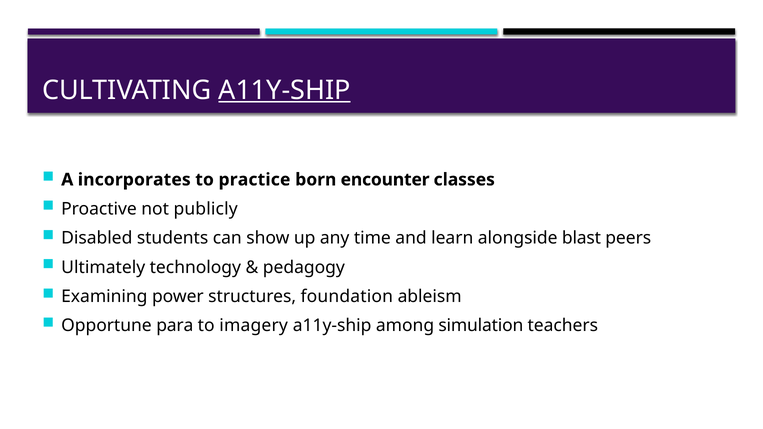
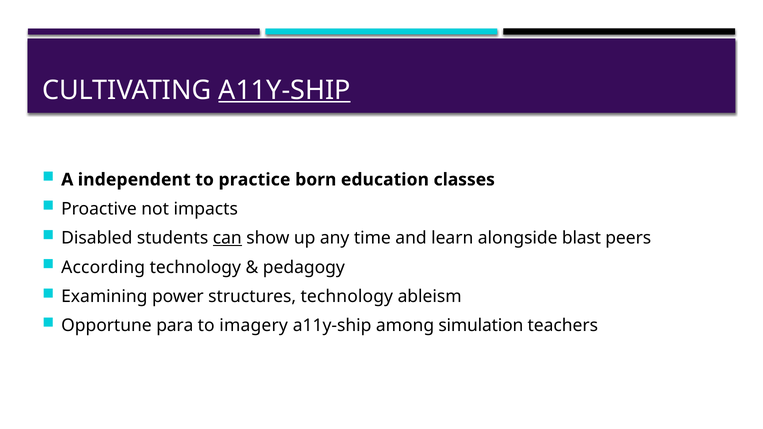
incorporates: incorporates -> independent (134, 180)
encounter: encounter -> education (385, 180)
publicly: publicly -> impacts (206, 209)
can underline: none -> present (227, 238)
Ultimately: Ultimately -> According (103, 267)
structures foundation: foundation -> technology (347, 297)
